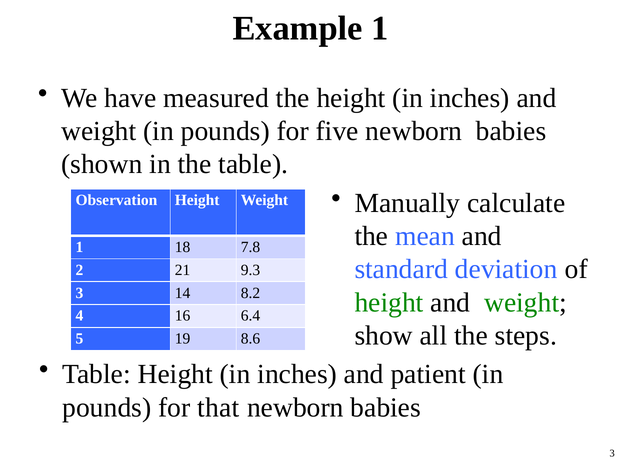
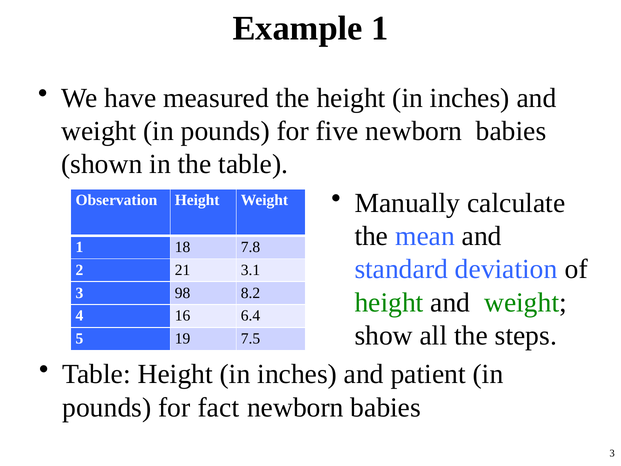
9.3: 9.3 -> 3.1 (251, 270)
14: 14 -> 98 (183, 293)
8.6: 8.6 -> 7.5 (251, 339)
that: that -> fact (219, 407)
